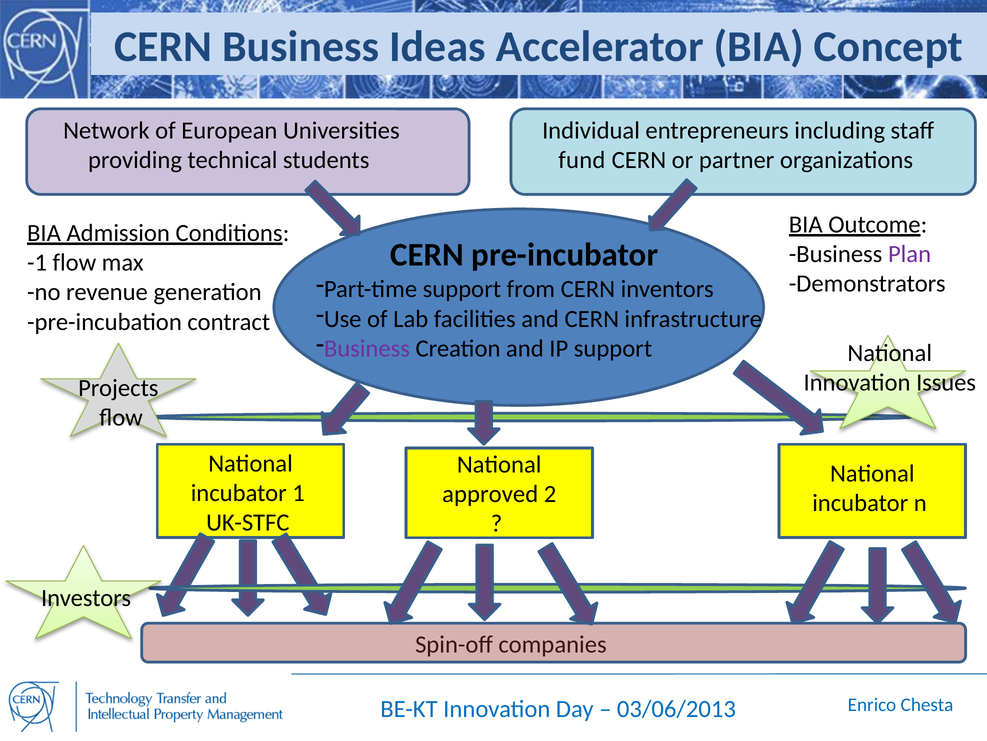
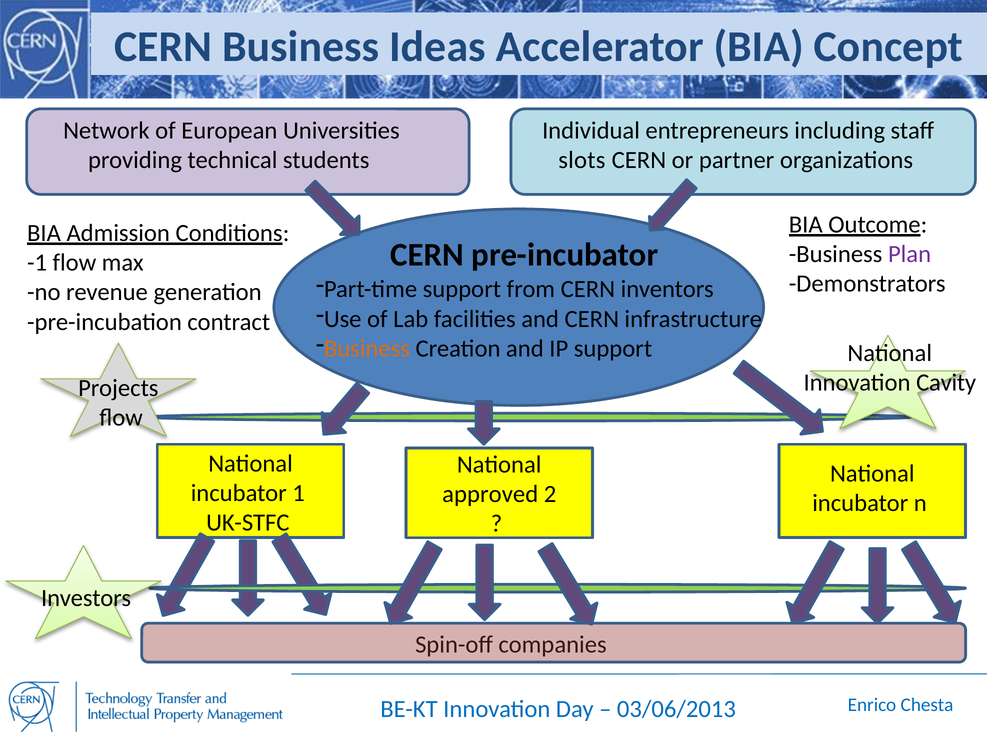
fund: fund -> slots (582, 160)
Business colour: purple -> orange (367, 348)
Issues: Issues -> Cavity (946, 382)
